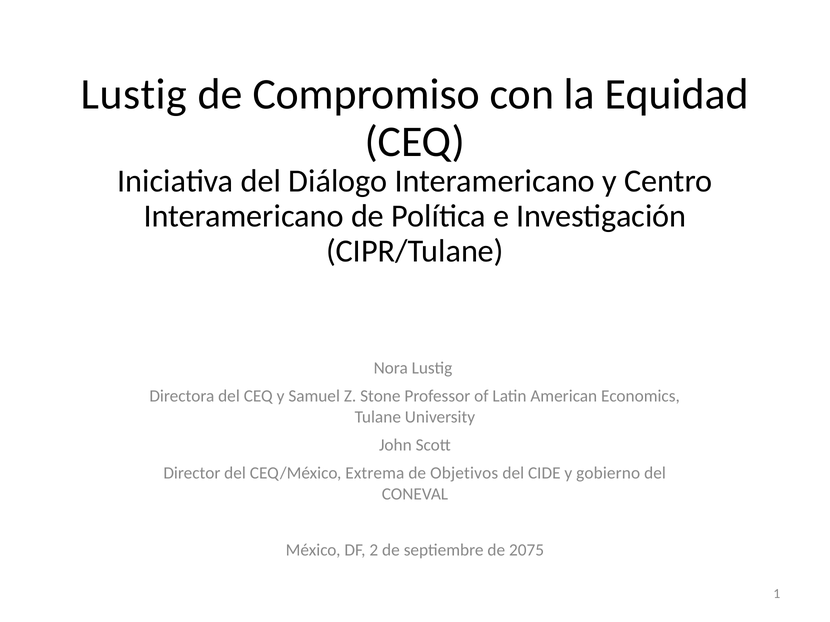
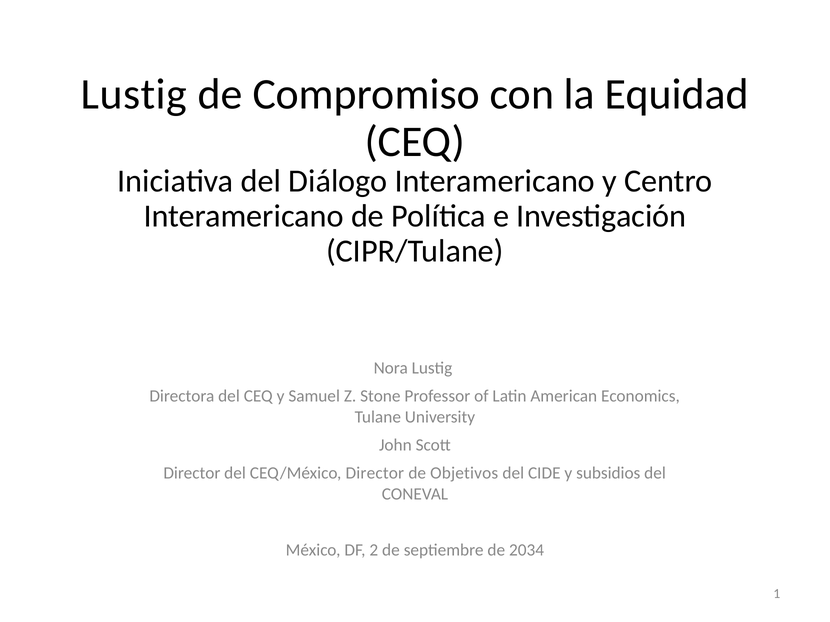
CEQ/México Extrema: Extrema -> Director (375, 474)
gobierno: gobierno -> subsidios (608, 474)
2075: 2075 -> 2034 (527, 551)
